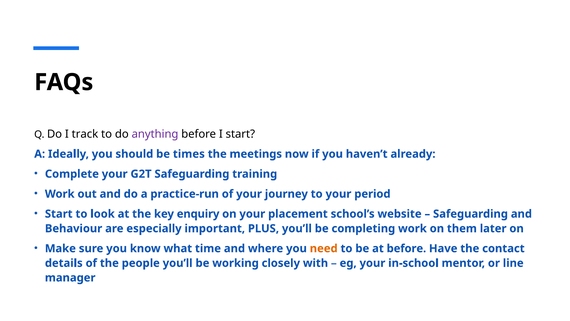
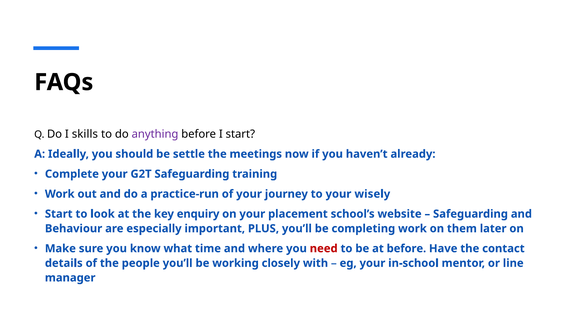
track: track -> skills (85, 134)
times: times -> settle (189, 154)
period: period -> wisely (372, 194)
need colour: orange -> red (324, 248)
